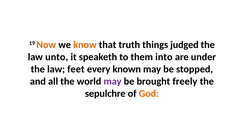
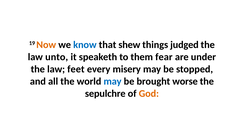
know colour: orange -> blue (85, 45)
truth: truth -> shew (129, 45)
into: into -> fear (164, 57)
known: known -> misery (127, 69)
may colour: purple -> blue (113, 82)
freely: freely -> worse (185, 82)
